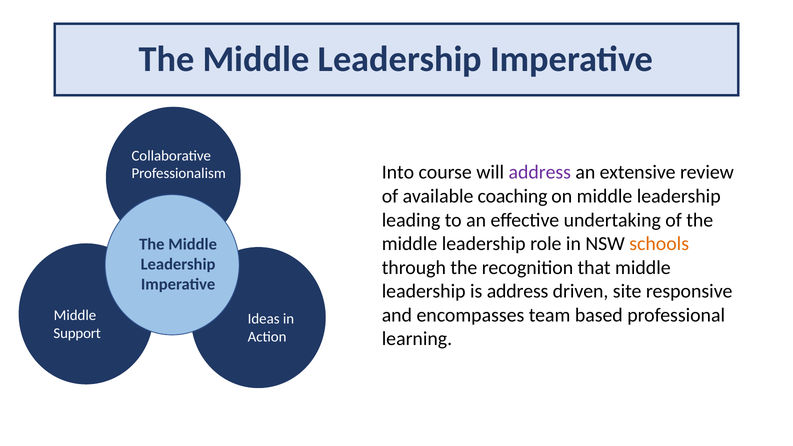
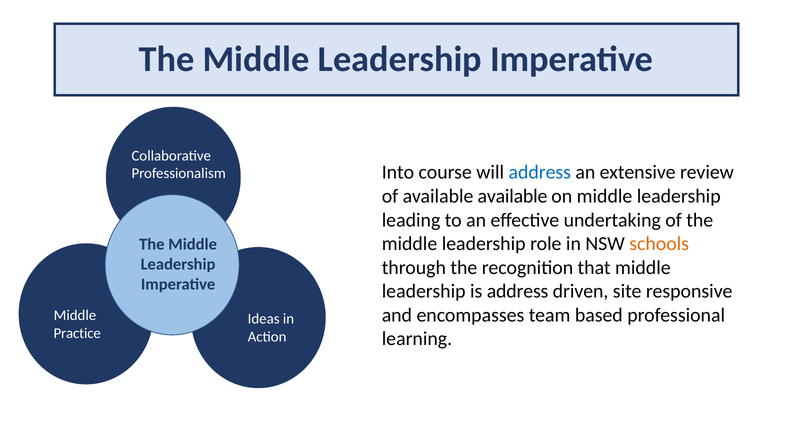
address colour: purple -> blue (540, 172)
available coaching: coaching -> available (512, 196)
Support: Support -> Practice (77, 333)
